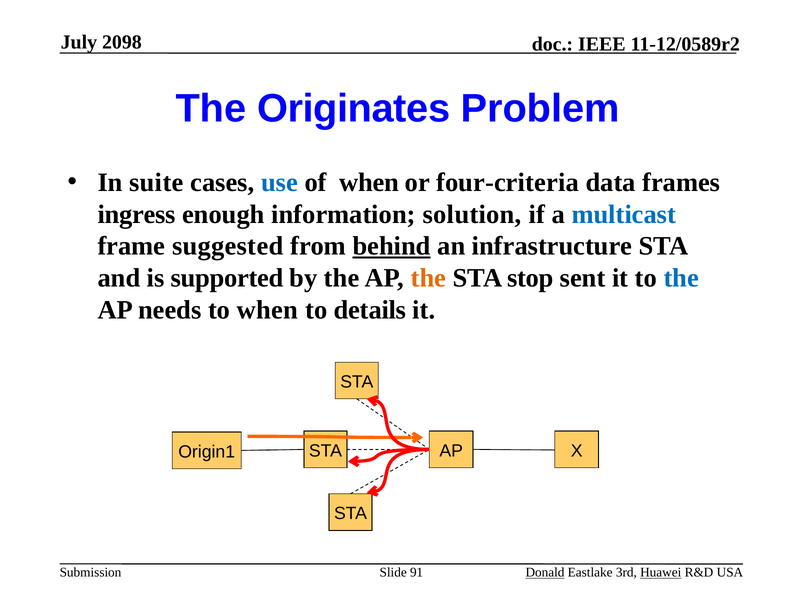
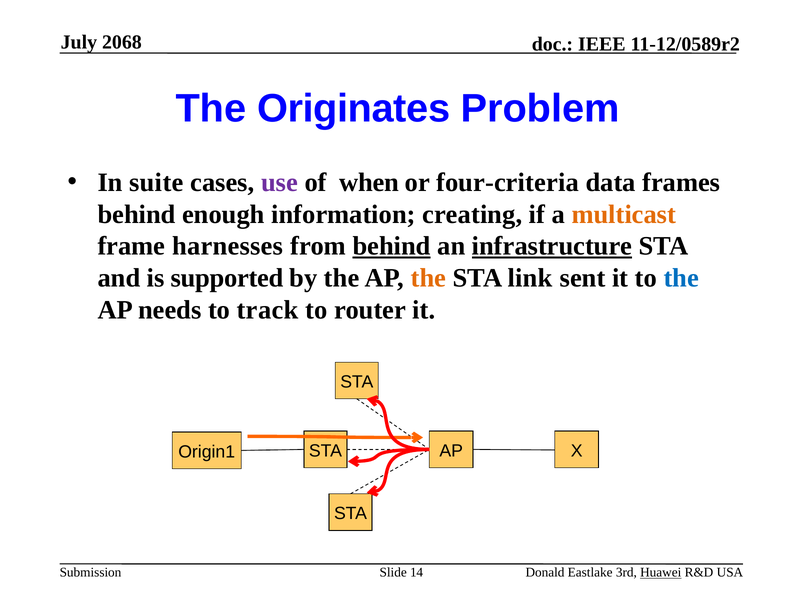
2098: 2098 -> 2068 (122, 42)
use colour: blue -> purple (279, 182)
ingress: ingress -> behind (137, 214)
solution: solution -> creating (472, 214)
multicast colour: blue -> orange (624, 214)
suggested: suggested -> harnesses (228, 246)
infrastructure underline: none -> present (552, 246)
stop: stop -> link (530, 278)
to when: when -> track (268, 310)
details: details -> router (370, 310)
91: 91 -> 14 (417, 573)
Donald underline: present -> none (545, 573)
